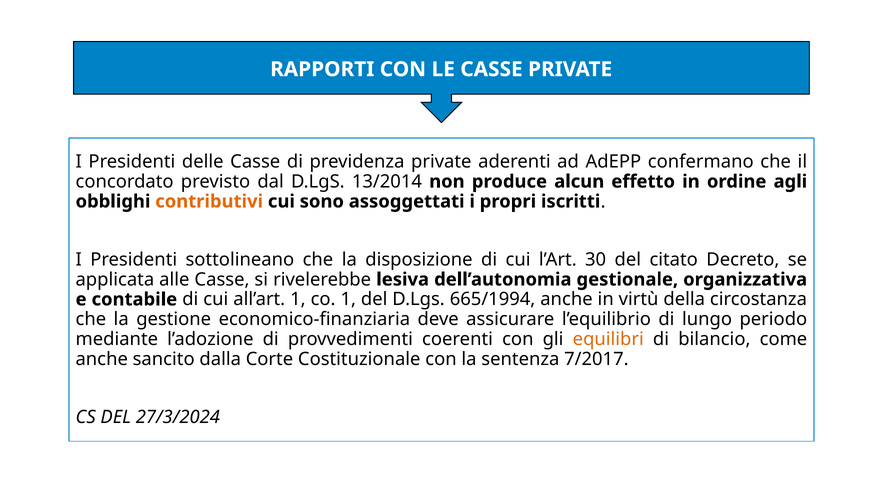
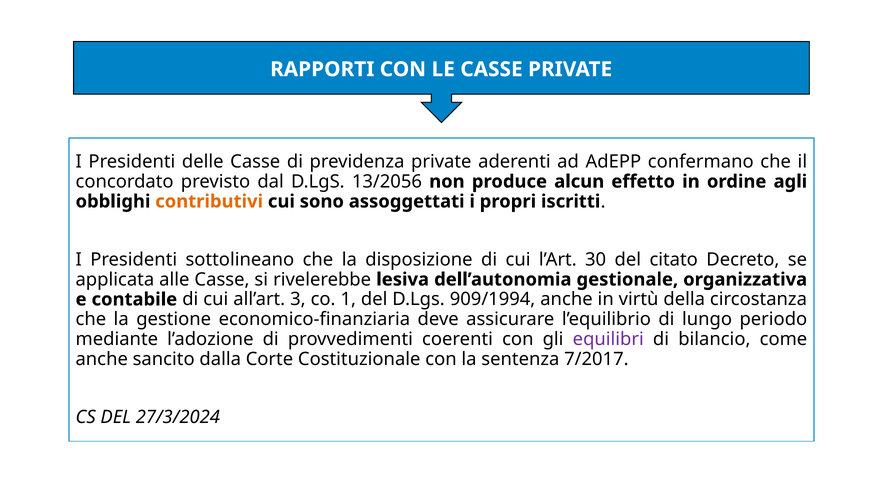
13/2014: 13/2014 -> 13/2056 (387, 181)
all’art 1: 1 -> 3 (298, 299)
665/1994: 665/1994 -> 909/1994 (493, 299)
equilibri colour: orange -> purple (608, 339)
